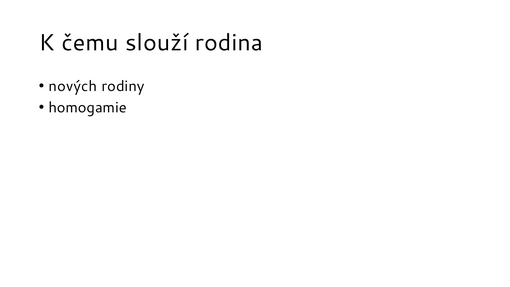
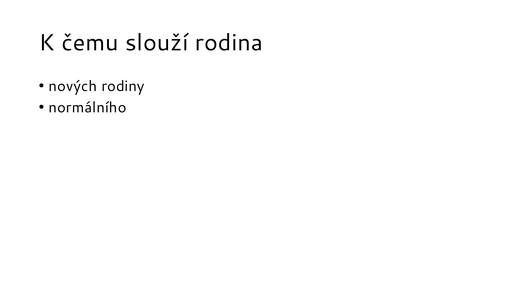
homogamie: homogamie -> normálního (87, 108)
